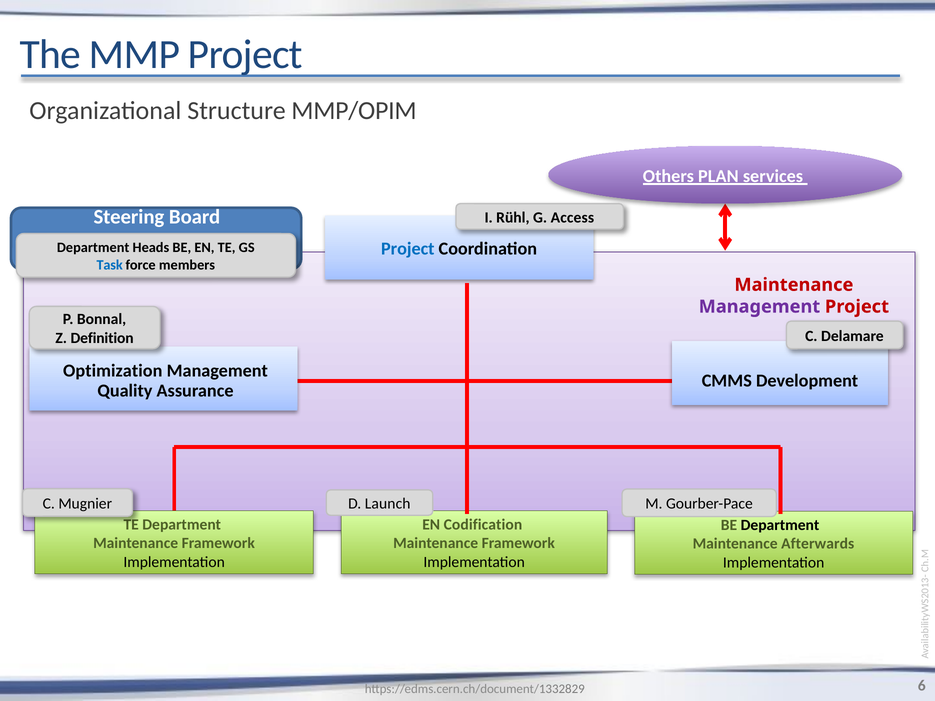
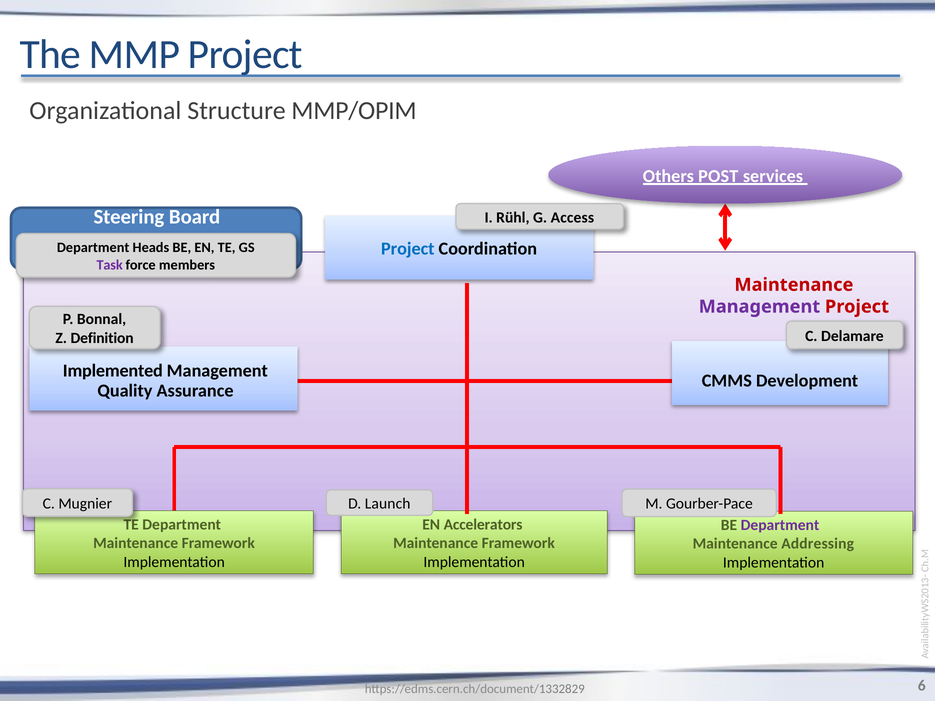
PLAN: PLAN -> POST (718, 176)
Task colour: blue -> purple (110, 265)
Optimization: Optimization -> Implemented (113, 371)
Codification: Codification -> Accelerators (483, 525)
Department colour: black -> purple (780, 525)
Afterwards: Afterwards -> Addressing (818, 544)
